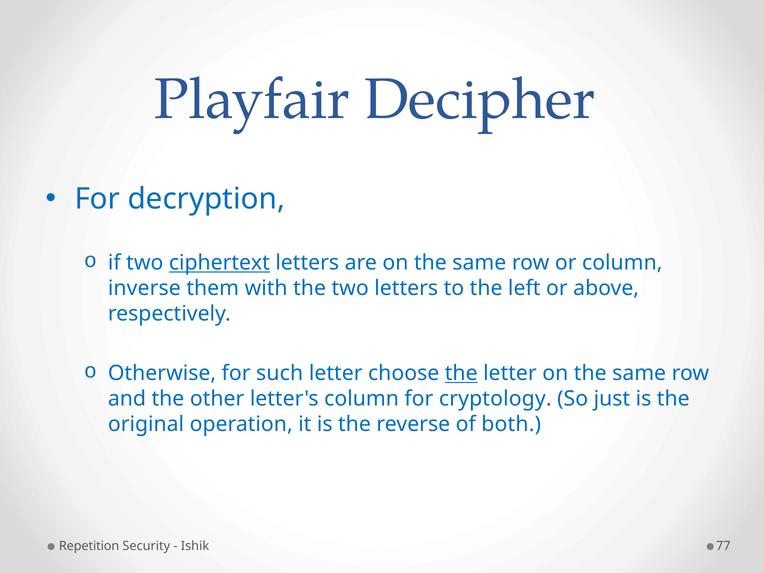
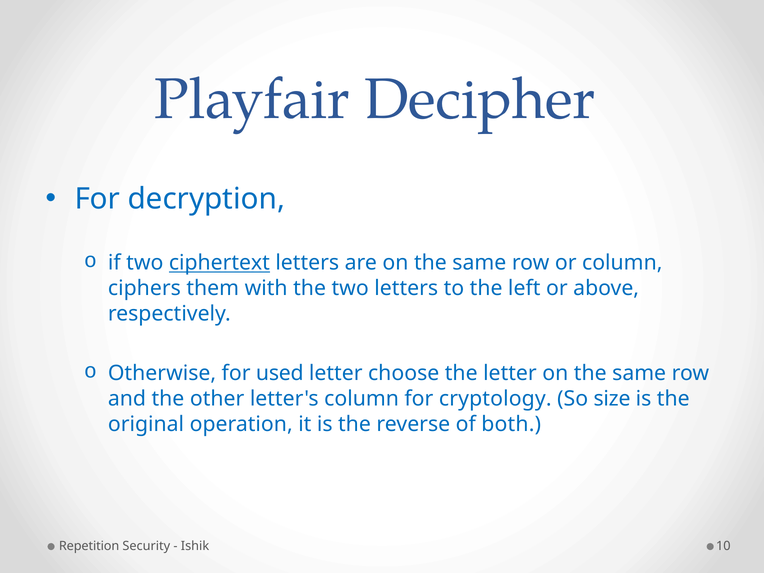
inverse: inverse -> ciphers (144, 288)
such: such -> used (280, 373)
the underline: present -> none (461, 373)
just: just -> size (612, 399)
77: 77 -> 10 (723, 546)
